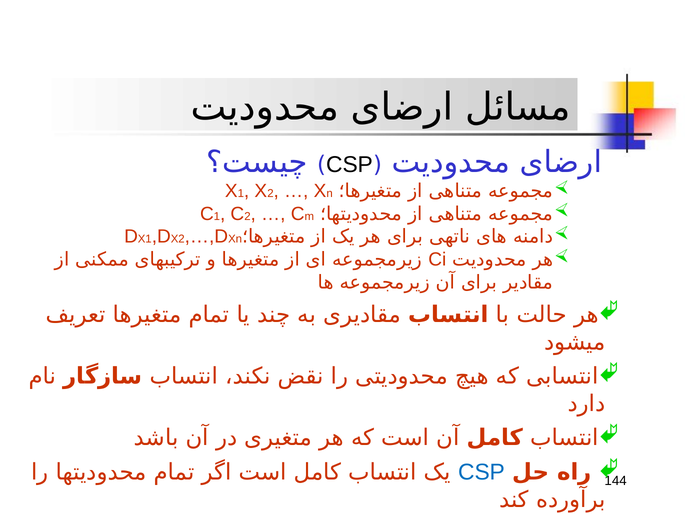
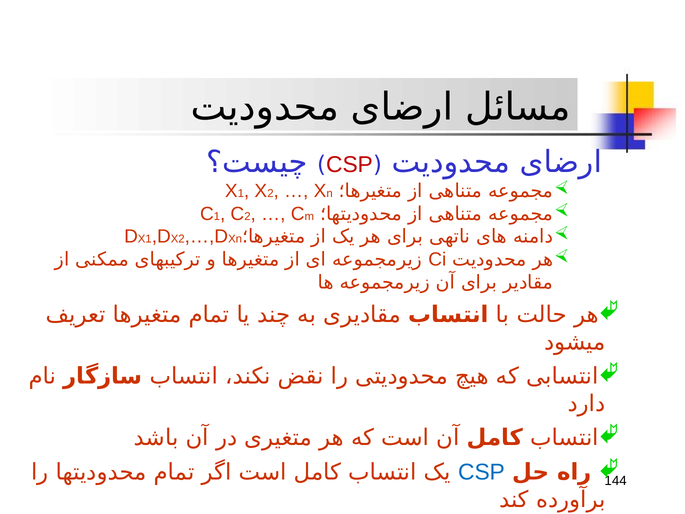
CSP colour: black -> red (350, 164)
